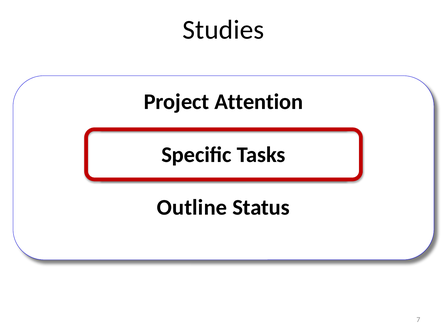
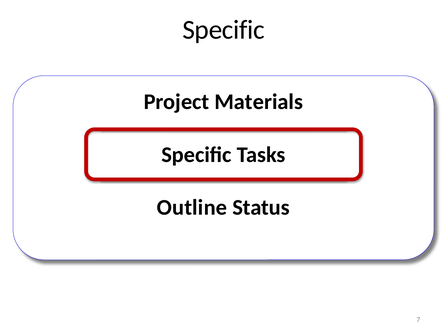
Studies: Studies -> Specific (224, 30)
Attention: Attention -> Materials (259, 102)
